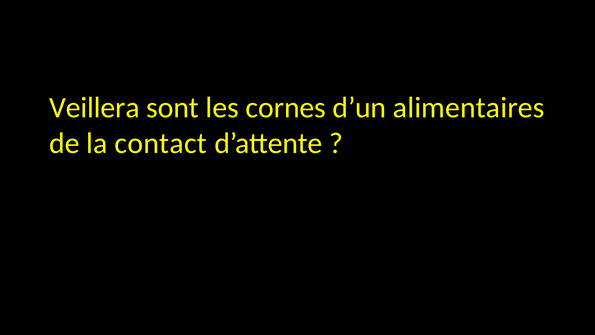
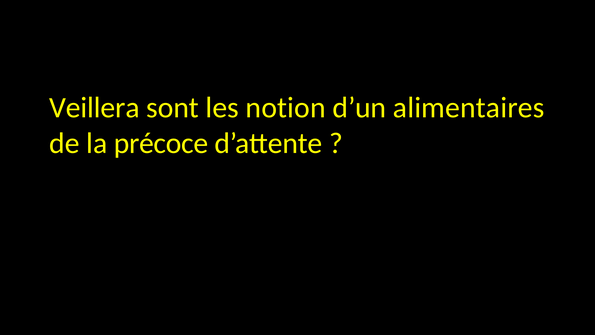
cornes: cornes -> notion (286, 108)
contact: contact -> précoce (161, 143)
